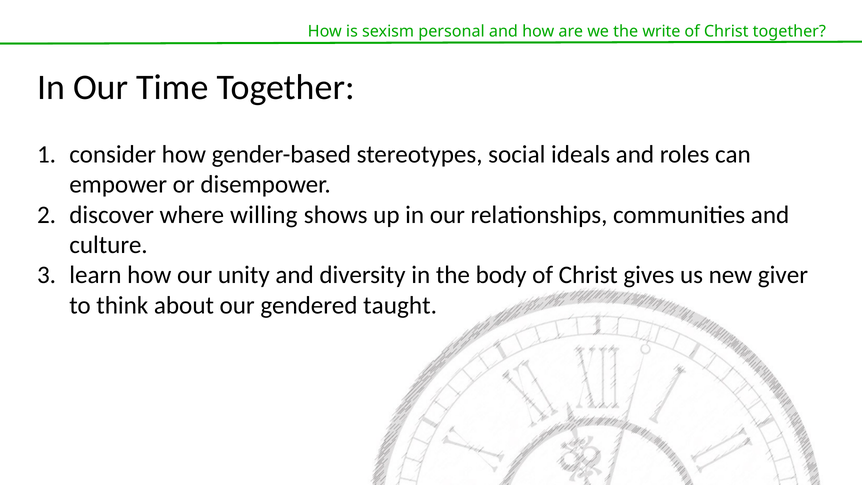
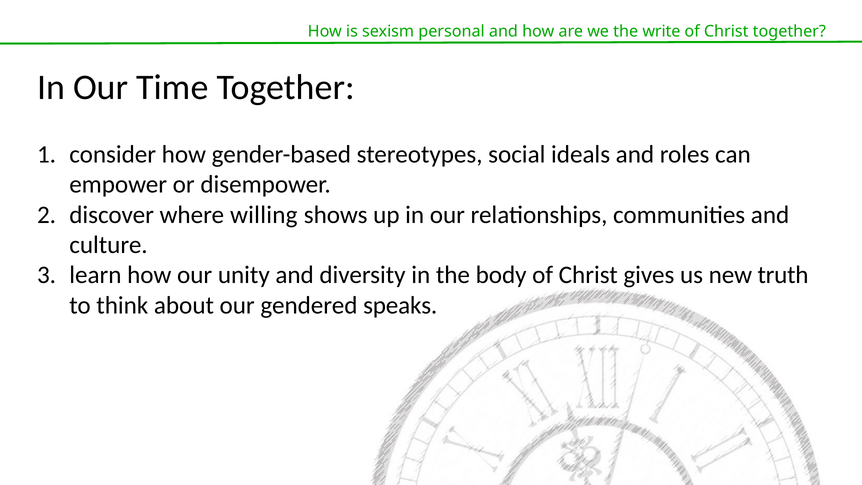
giver: giver -> truth (783, 275)
taught: taught -> speaks (400, 305)
